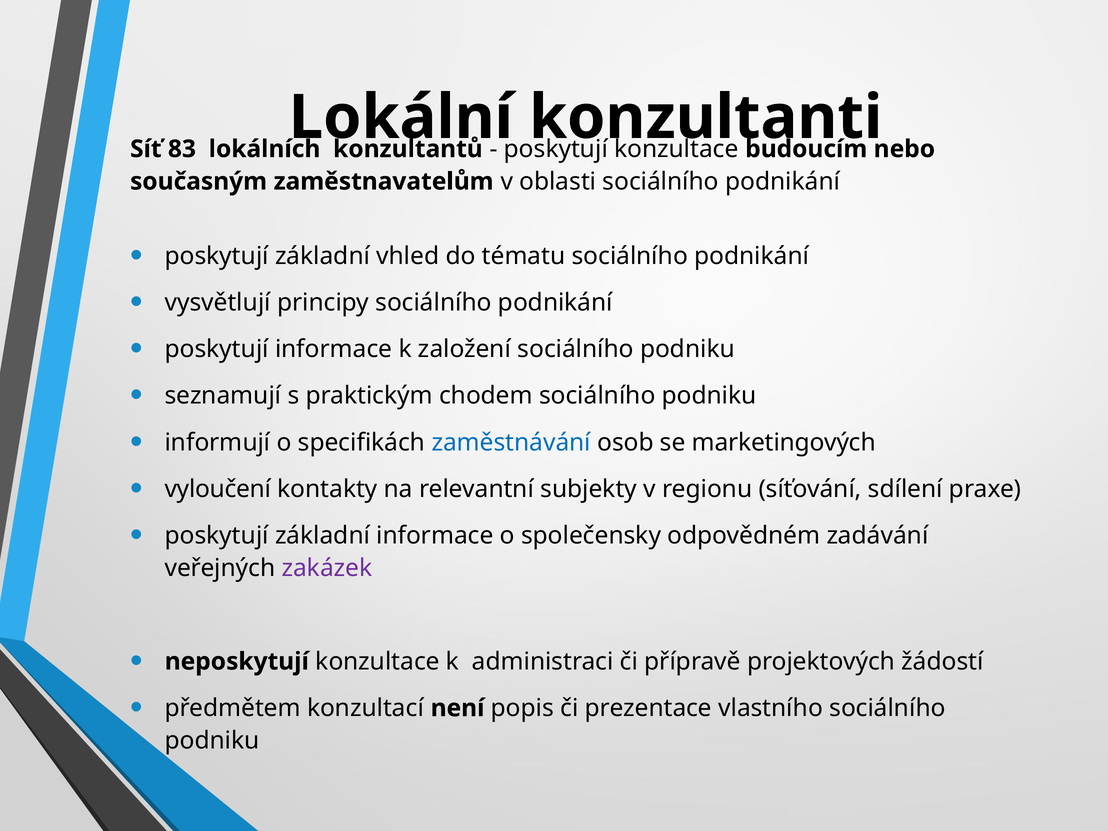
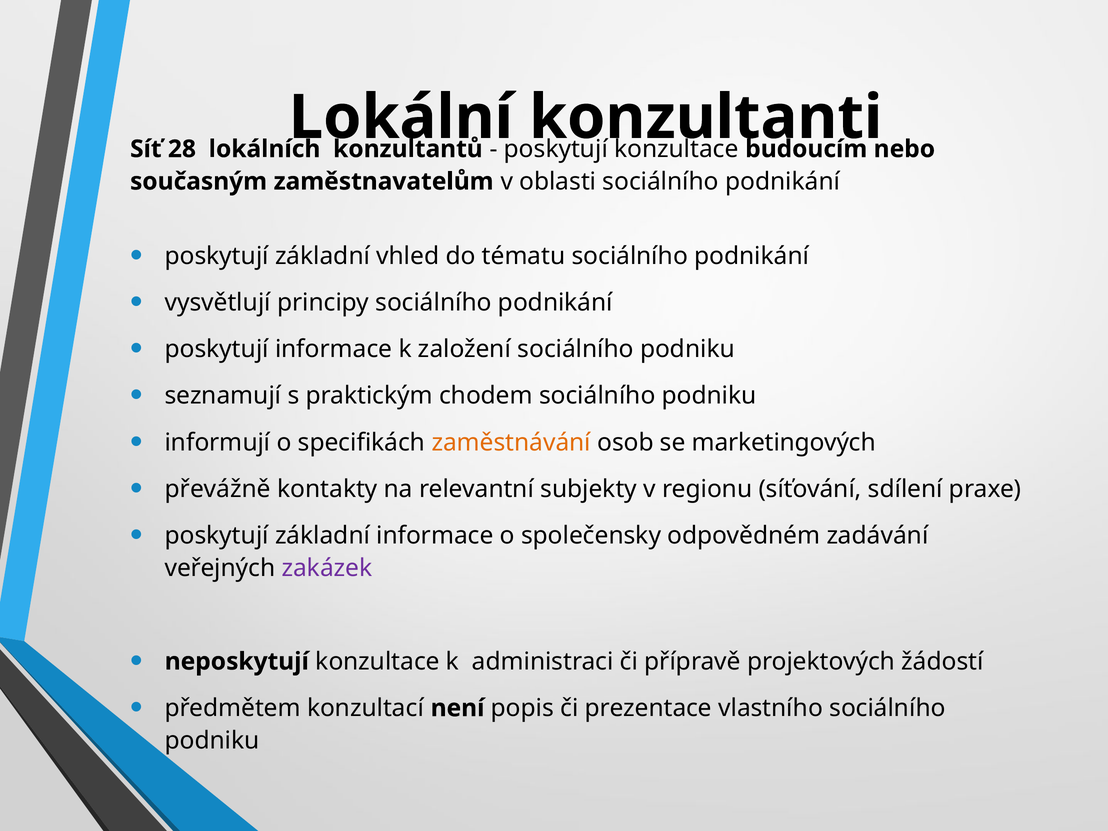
83: 83 -> 28 (182, 149)
zaměstnávání colour: blue -> orange (511, 442)
vyloučení: vyloučení -> převážně (218, 489)
